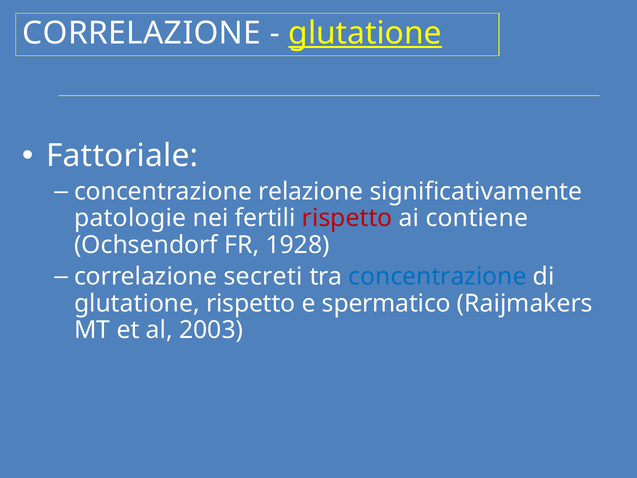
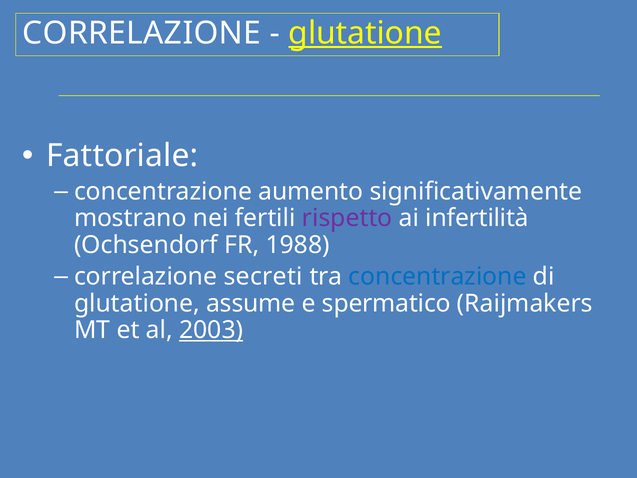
relazione: relazione -> aumento (311, 191)
patologie: patologie -> mostrano (130, 218)
rispetto colour: red -> purple (347, 218)
contiene: contiene -> infertilità (477, 218)
1928: 1928 -> 1988 (298, 245)
glutatione rispetto: rispetto -> assume (251, 303)
2003 underline: none -> present (211, 330)
